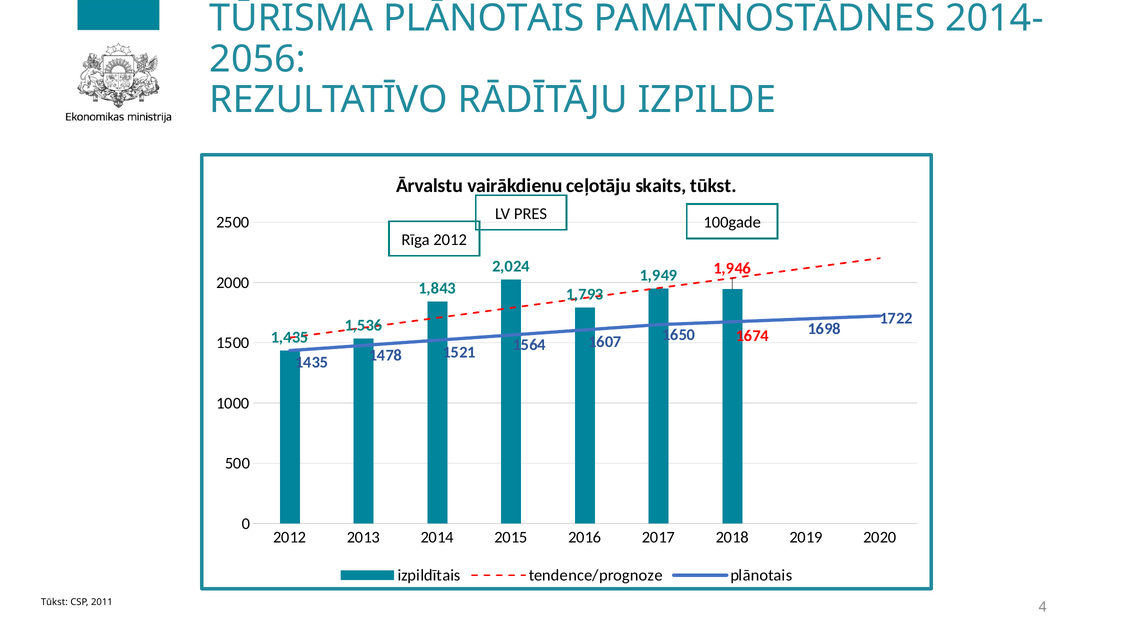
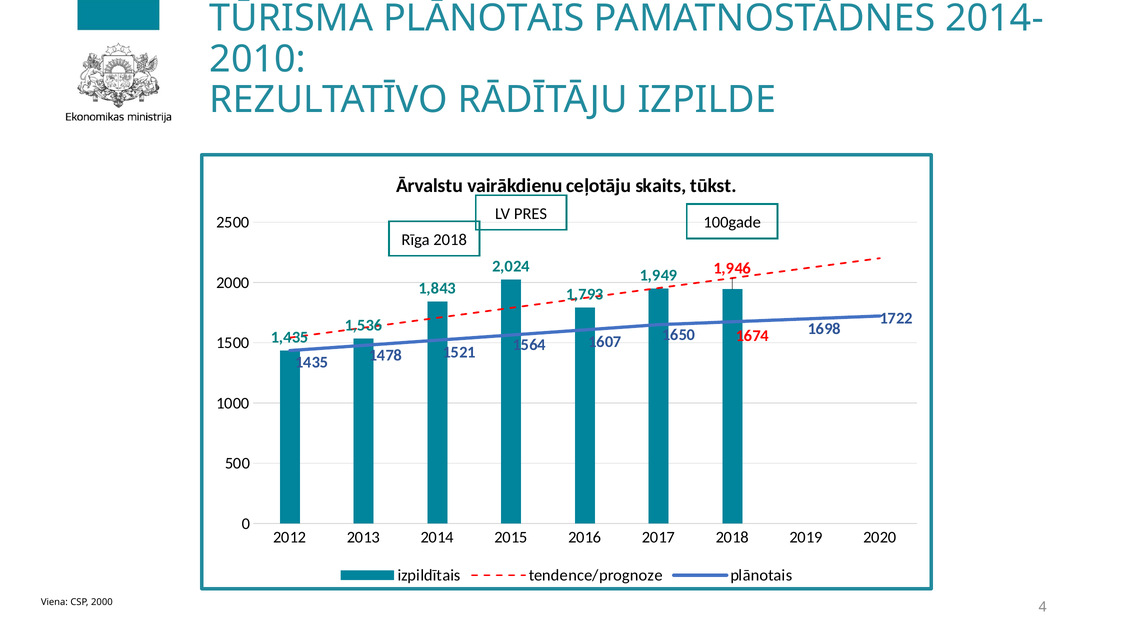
2056: 2056 -> 2010 (258, 59)
Rīga 2012: 2012 -> 2018 (450, 240)
Tūkst: Tūkst -> Viena (54, 602)
CSP 2011: 2011 -> 2000 (102, 602)
